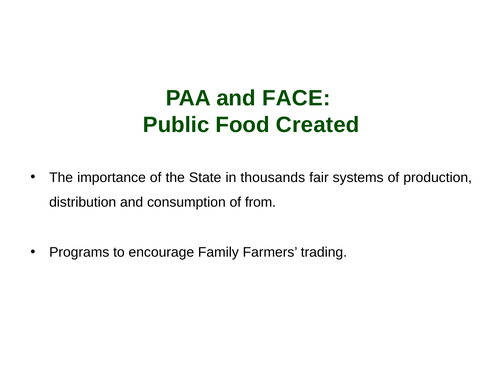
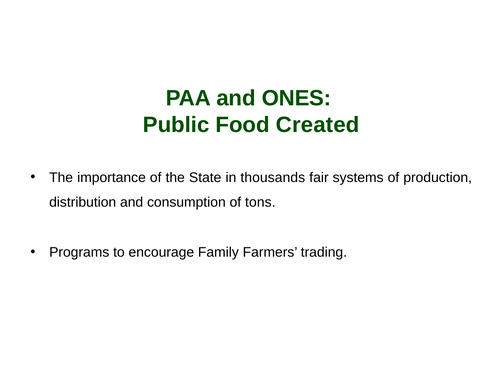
FACE: FACE -> ONES (297, 98)
from: from -> tons (260, 203)
